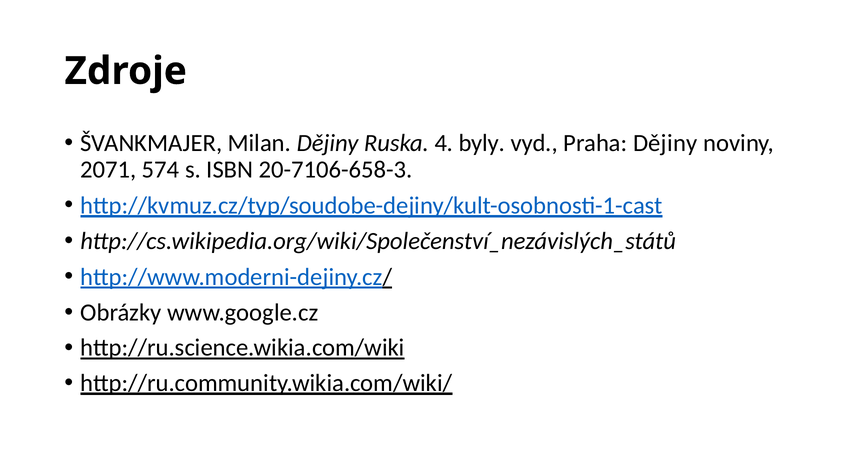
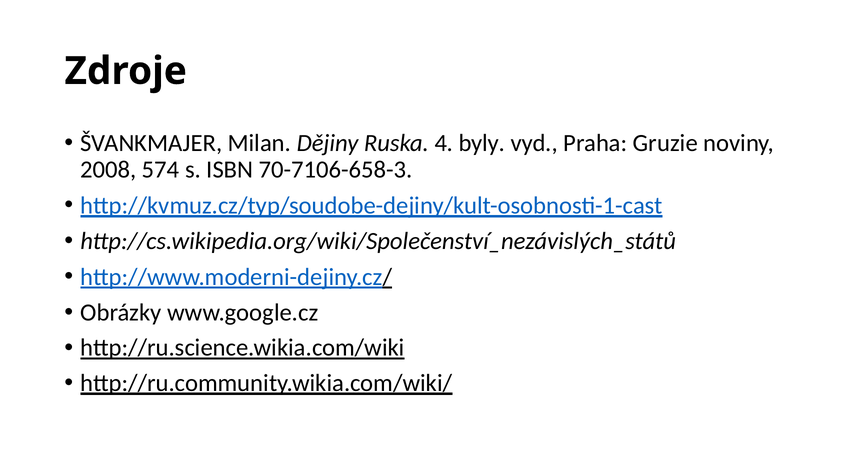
Praha Dějiny: Dějiny -> Gruzie (665, 143)
2071: 2071 -> 2008 (108, 170)
20-7106-658-3: 20-7106-658-3 -> 70-7106-658-3 (336, 170)
